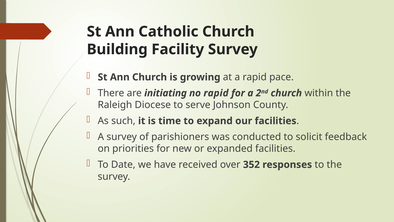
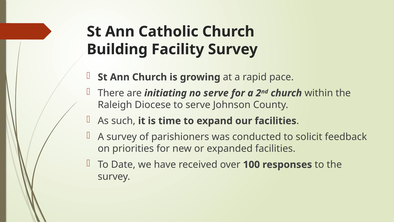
no rapid: rapid -> serve (216, 93)
352: 352 -> 100 (251, 164)
